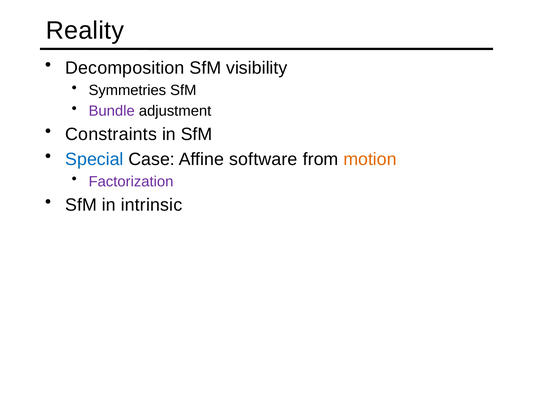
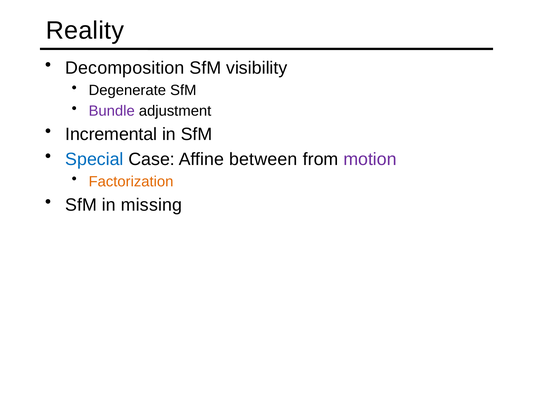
Symmetries: Symmetries -> Degenerate (127, 90)
Constraints: Constraints -> Incremental (111, 134)
software: software -> between (263, 159)
motion colour: orange -> purple (370, 159)
Factorization colour: purple -> orange (131, 181)
intrinsic: intrinsic -> missing (152, 205)
